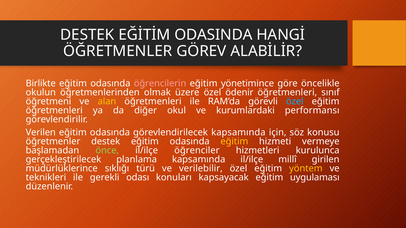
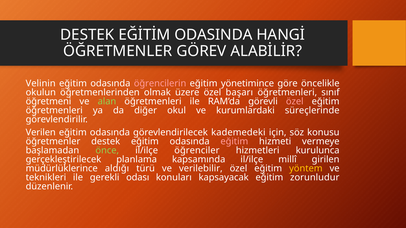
Birlikte: Birlikte -> Velinin (41, 83)
ödenir: ödenir -> başarı (239, 93)
alan colour: yellow -> light green (107, 102)
özel colour: light blue -> pink (295, 102)
performansı: performansı -> süreçlerinde (312, 111)
görevlendirilecek kapsamında: kapsamında -> kademedeki (238, 132)
eğitim colour: yellow -> pink (234, 142)
sıklığı: sıklığı -> aldığı (117, 169)
uygulaması: uygulaması -> zorunludur (315, 178)
